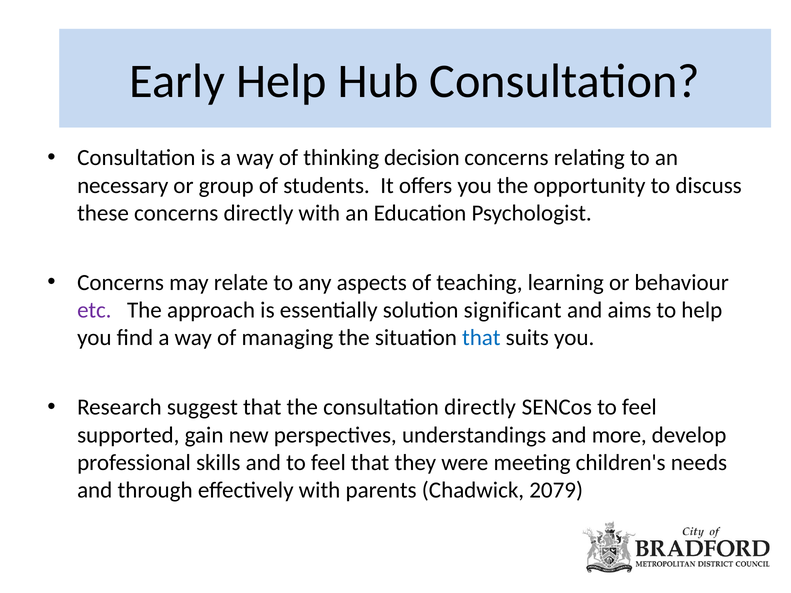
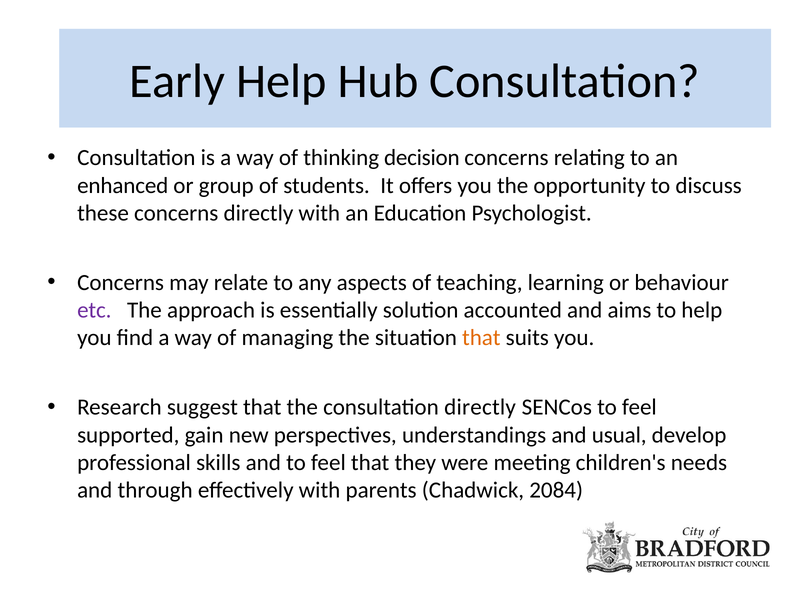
necessary: necessary -> enhanced (123, 186)
significant: significant -> accounted (513, 310)
that colour: blue -> orange (481, 338)
more: more -> usual (619, 435)
2079: 2079 -> 2084 (556, 491)
